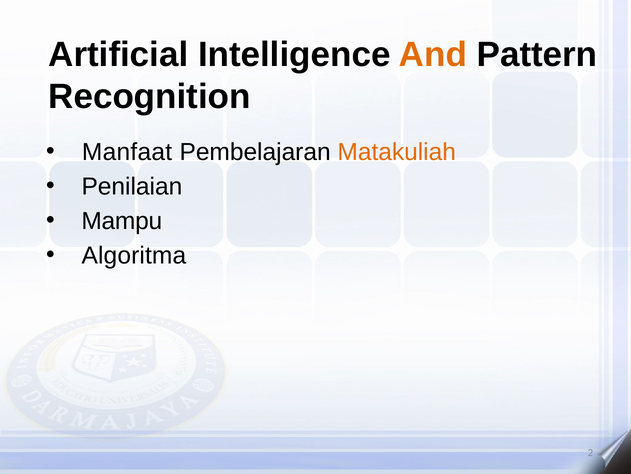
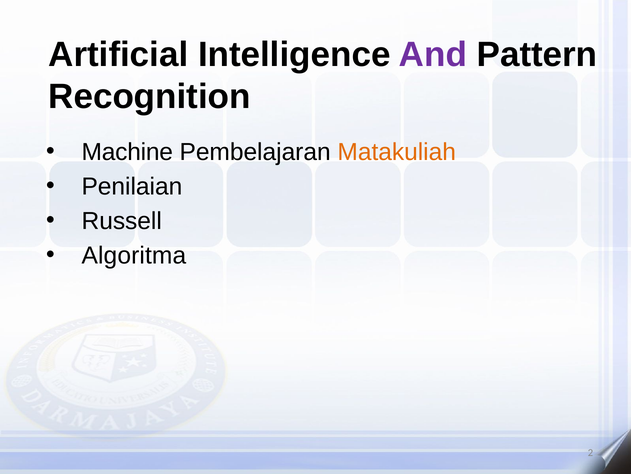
And colour: orange -> purple (433, 54)
Manfaat: Manfaat -> Machine (127, 152)
Mampu: Mampu -> Russell (122, 221)
